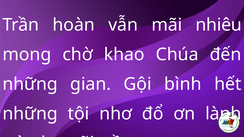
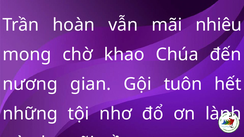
những: những -> nương (30, 84)
bình: bình -> tuôn (183, 84)
